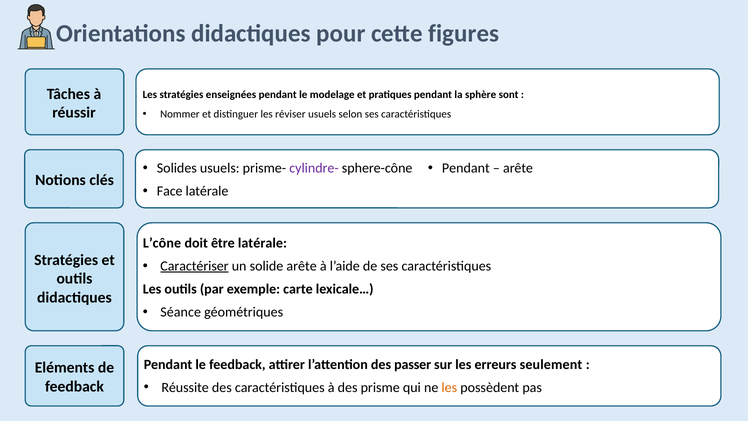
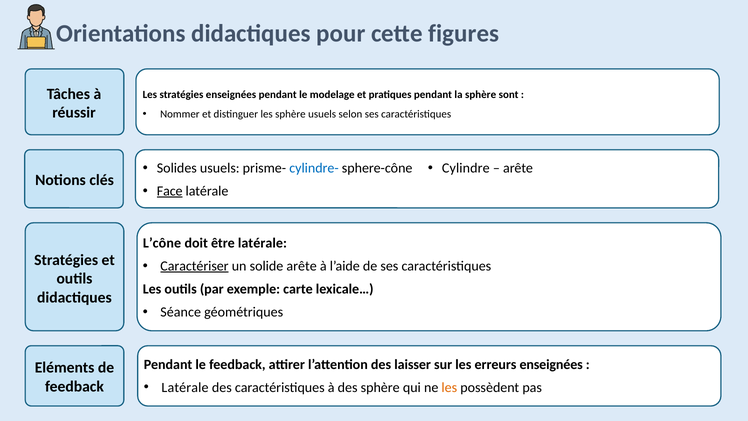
les réviser: réviser -> sphère (290, 114)
cylindre- colour: purple -> blue (314, 168)
Pendant: Pendant -> Cylindre (466, 168)
Face underline: none -> present (170, 191)
passer: passer -> laisser (413, 364)
erreurs seulement: seulement -> enseignées (551, 364)
Réussite: Réussite -> Latérale (185, 387)
des prisme: prisme -> sphère (380, 387)
